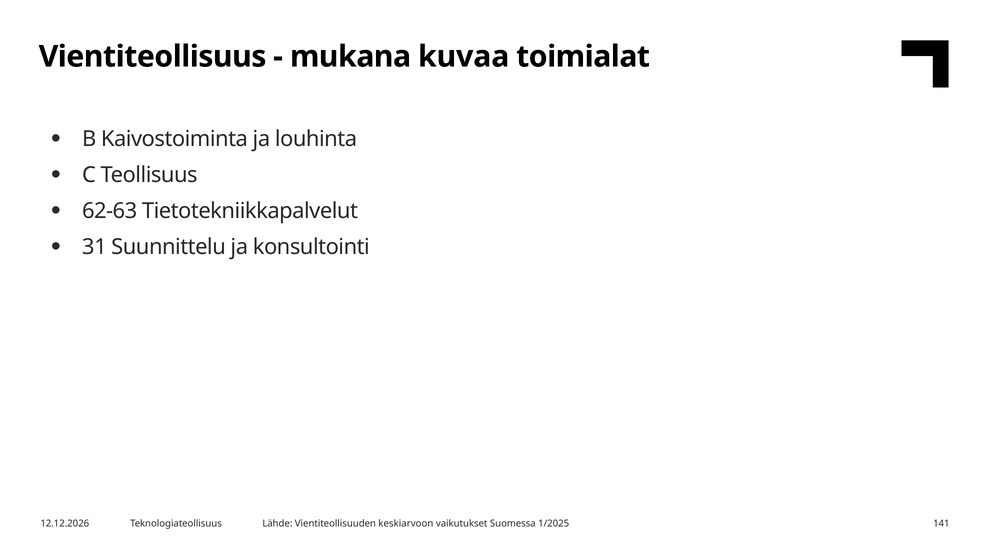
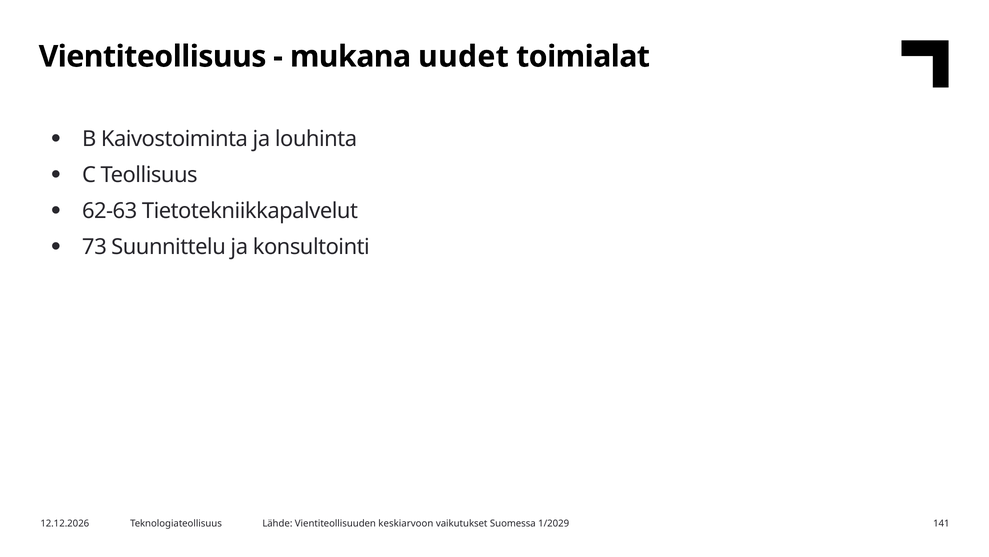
kuvaa: kuvaa -> uudet (463, 57)
31: 31 -> 73 (94, 247)
1/2025: 1/2025 -> 1/2029 (554, 523)
